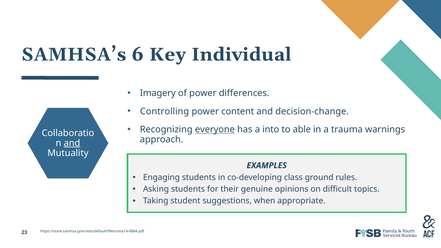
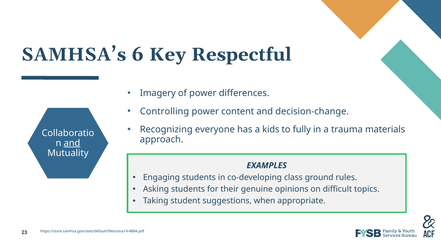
Individual: Individual -> Respectful (242, 55)
everyone underline: present -> none (215, 130)
into: into -> kids (271, 130)
able: able -> fully (302, 130)
warnings: warnings -> materials (385, 130)
